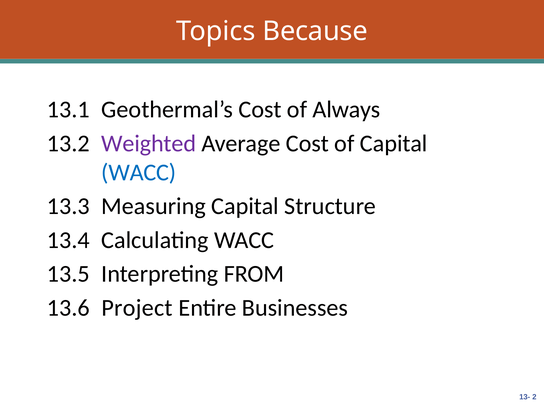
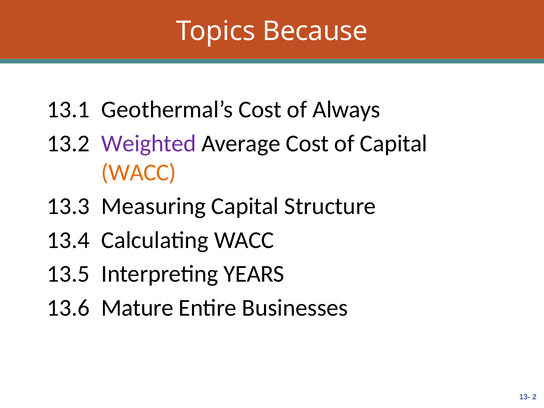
WACC colour: blue -> orange (139, 172)
FROM: FROM -> YEARS (254, 274)
Project: Project -> Mature (137, 308)
